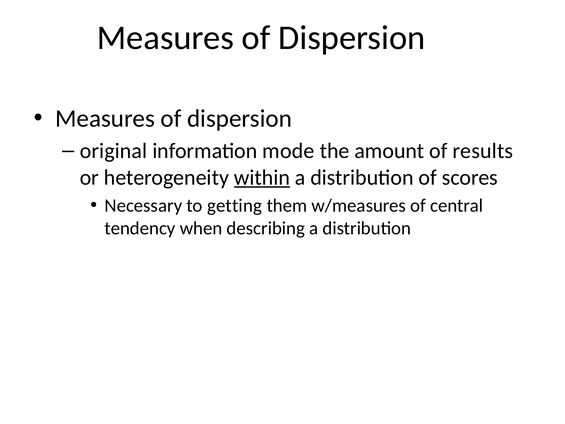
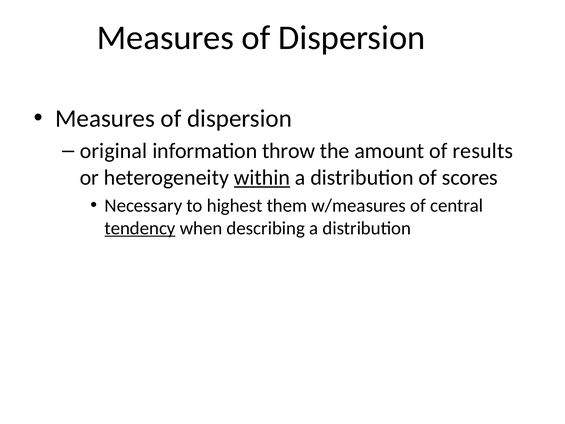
mode: mode -> throw (289, 151)
getting: getting -> highest (235, 205)
tendency underline: none -> present (140, 228)
